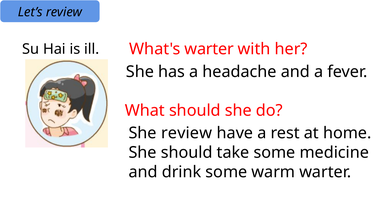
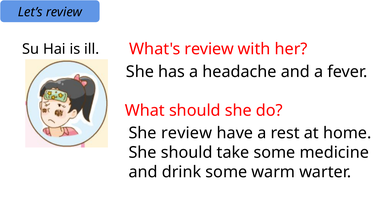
What's warter: warter -> review (209, 49)
